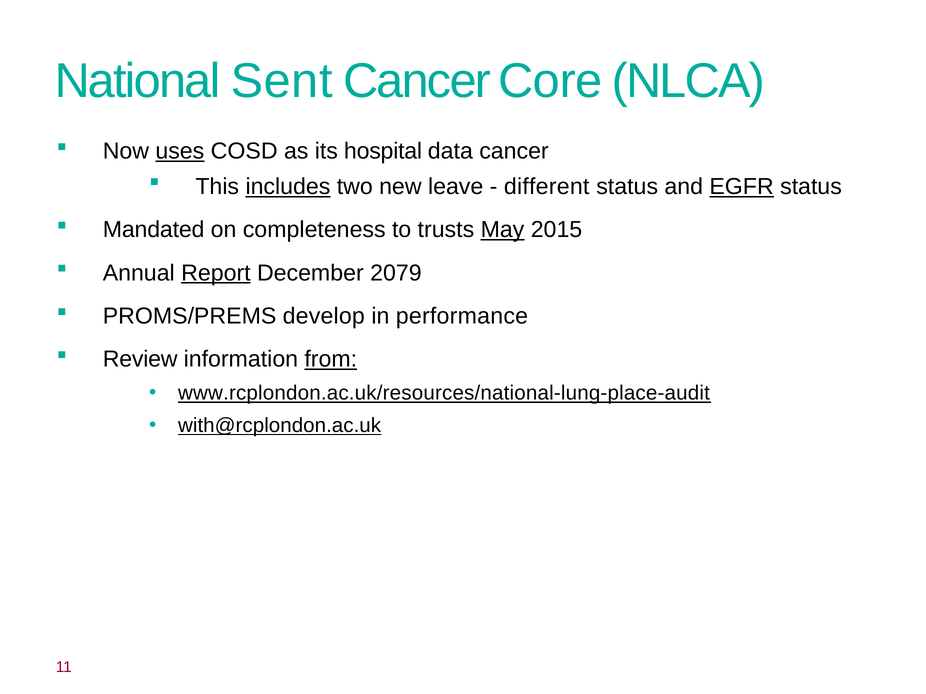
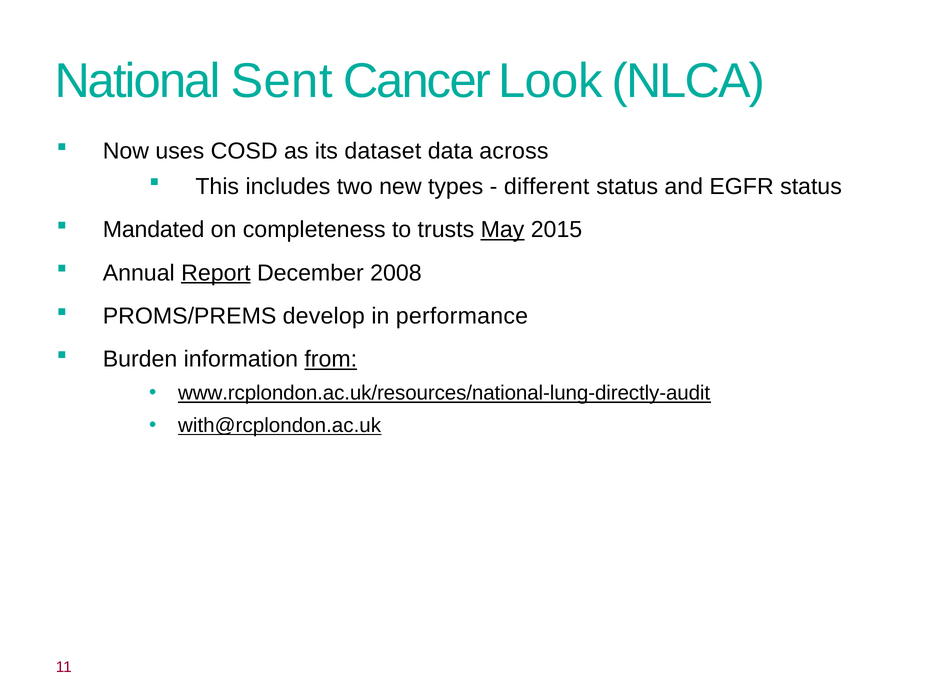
Core: Core -> Look (550, 81)
uses underline: present -> none (180, 151)
hospital: hospital -> dataset (383, 151)
data cancer: cancer -> across (514, 151)
includes underline: present -> none (288, 187)
leave: leave -> types (456, 187)
EGFR underline: present -> none (742, 187)
2079: 2079 -> 2008 (396, 273)
Review: Review -> Burden (140, 360)
www.rcplondon.ac.uk/resources/national-lung-place-audit: www.rcplondon.ac.uk/resources/national-lung-place-audit -> www.rcplondon.ac.uk/resources/national-lung-directly-audit (444, 393)
